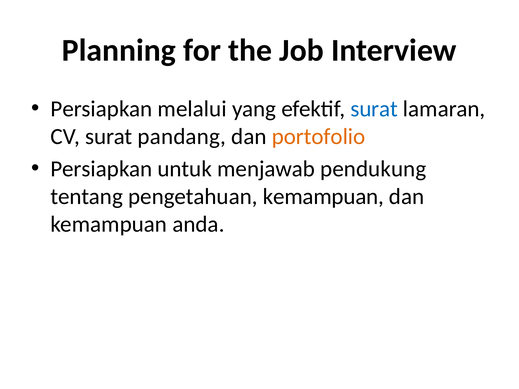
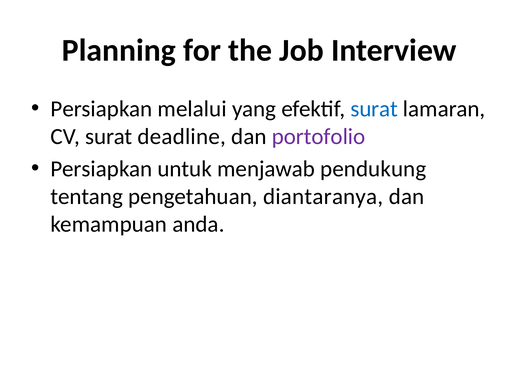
pandang: pandang -> deadline (182, 137)
portofolio colour: orange -> purple (319, 137)
pengetahuan kemampuan: kemampuan -> diantaranya (323, 197)
